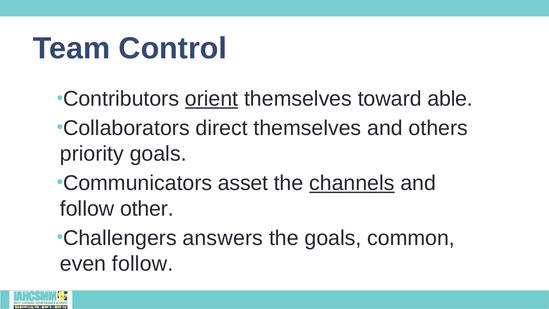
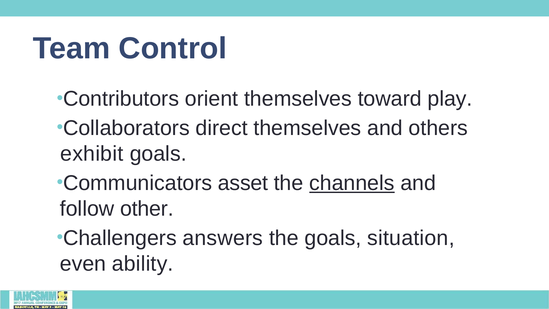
orient underline: present -> none (212, 99)
able: able -> play (450, 99)
priority: priority -> exhibit (92, 154)
common: common -> situation (411, 238)
even follow: follow -> ability (143, 264)
